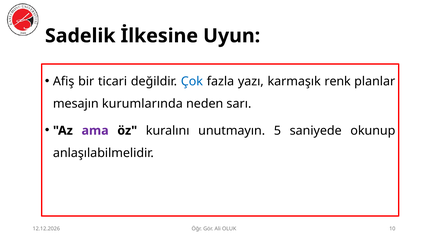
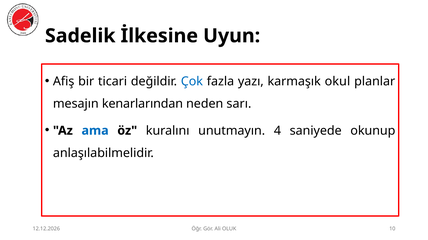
renk: renk -> okul (337, 82)
kurumlarında: kurumlarında -> kenarlarından (142, 104)
ama colour: purple -> blue (95, 131)
5: 5 -> 4 (277, 131)
